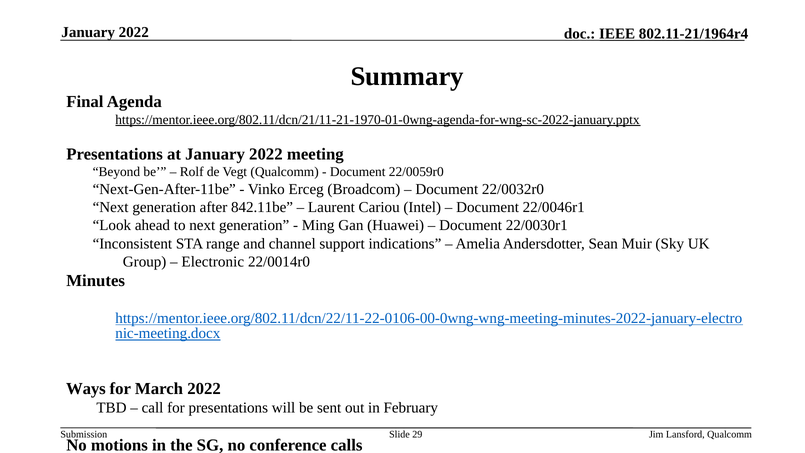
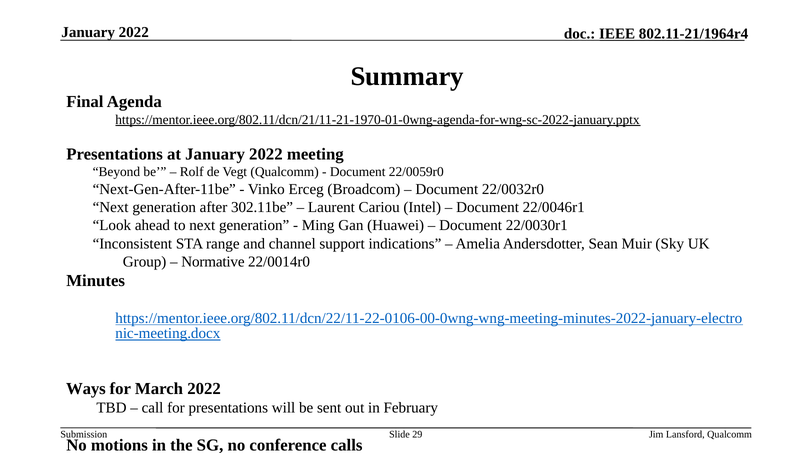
842.11be: 842.11be -> 302.11be (262, 207)
Electronic: Electronic -> Normative (213, 262)
